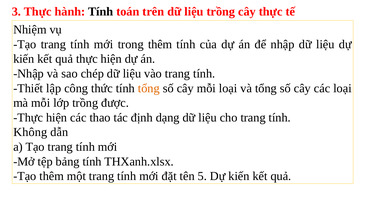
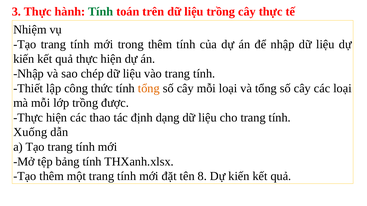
Tính colour: black -> green (101, 12)
Không: Không -> Xuống (30, 132)
5: 5 -> 8 (202, 177)
